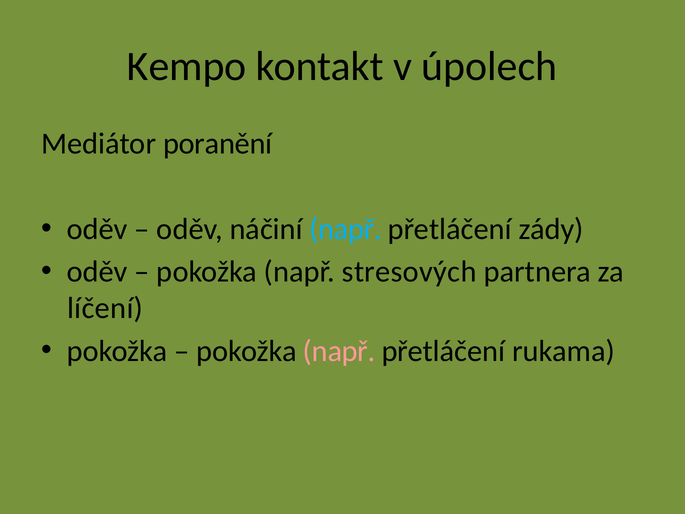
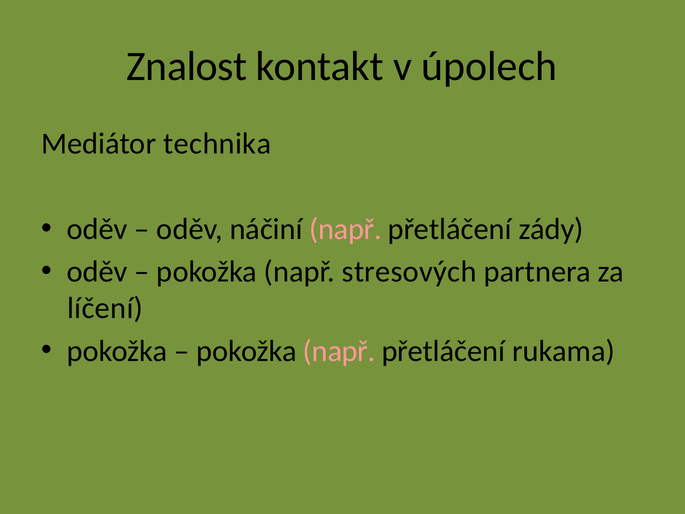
Kempo: Kempo -> Znalost (187, 66)
poranění: poranění -> technika (217, 144)
např colour: light blue -> pink (346, 229)
